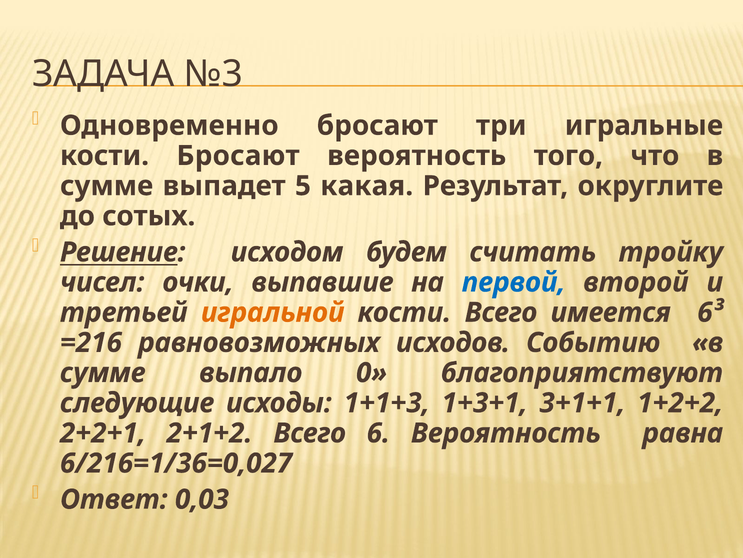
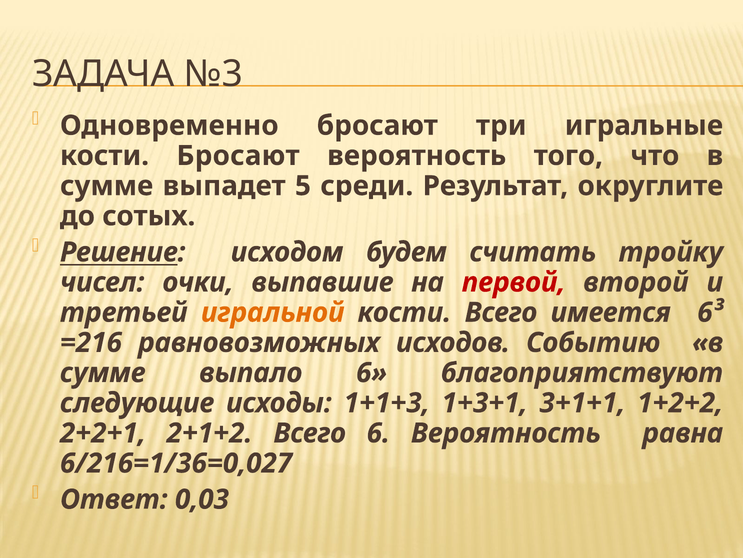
какая: какая -> среди (367, 186)
первой colour: blue -> red (514, 282)
выпало 0: 0 -> 6 (372, 372)
